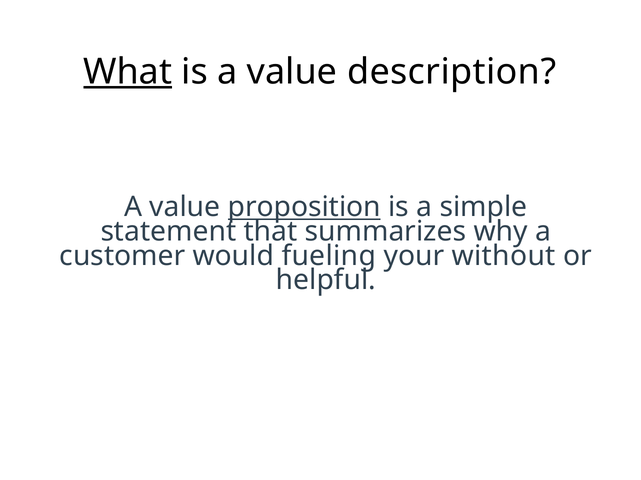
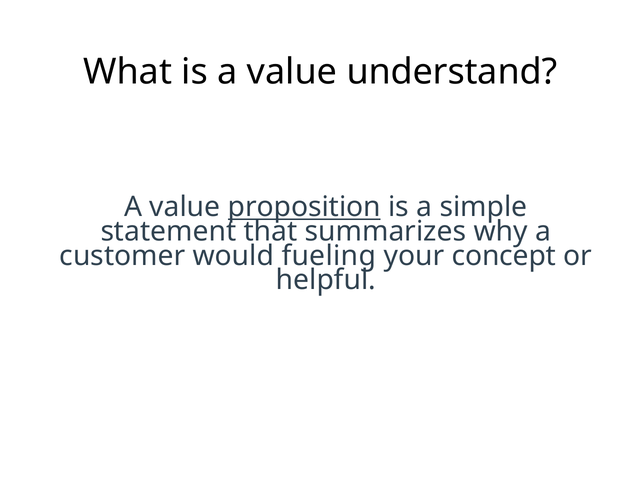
What underline: present -> none (128, 72)
description: description -> understand (452, 72)
without: without -> concept (504, 256)
